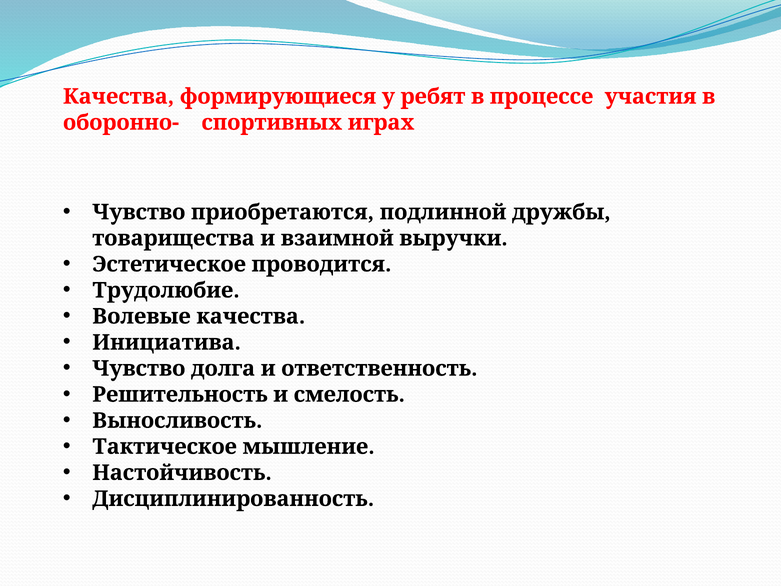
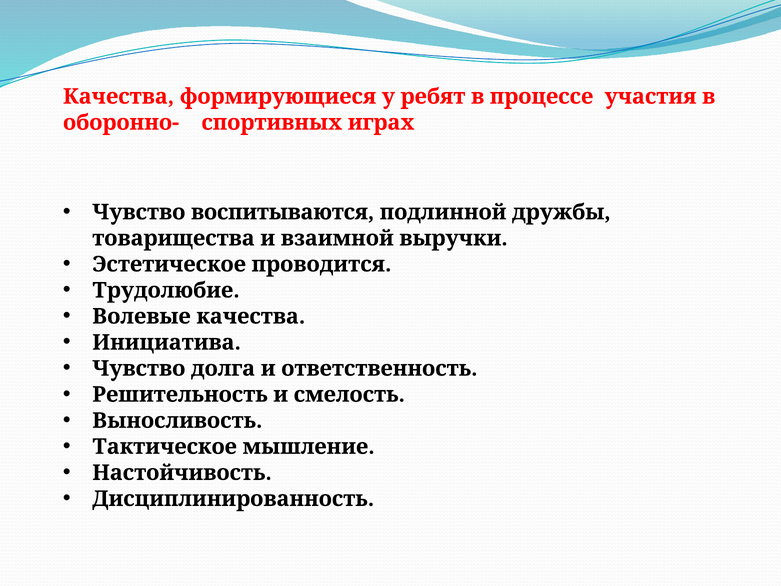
приобретаются: приобретаются -> воспитываются (283, 212)
